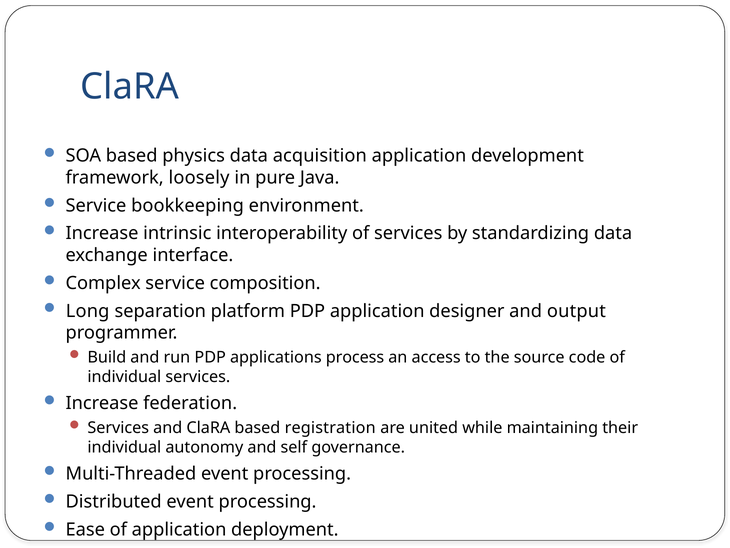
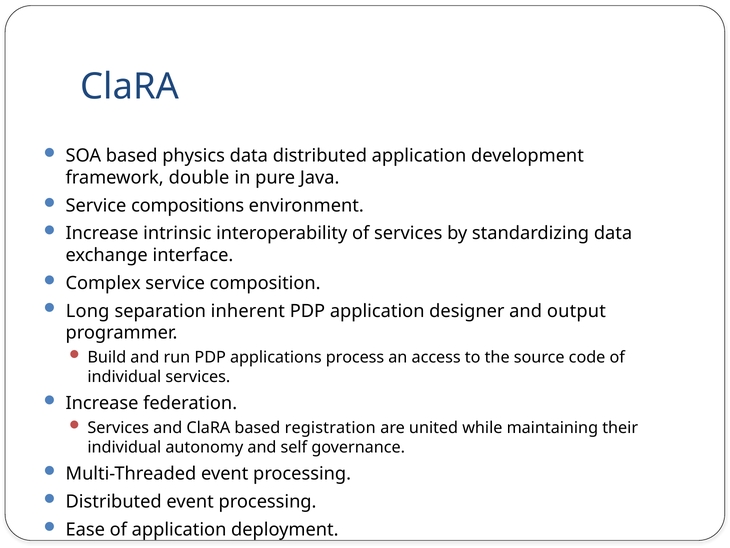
data acquisition: acquisition -> distributed (320, 156)
loosely: loosely -> double (199, 178)
bookkeeping: bookkeeping -> compositions (188, 205)
platform: platform -> inherent (248, 311)
